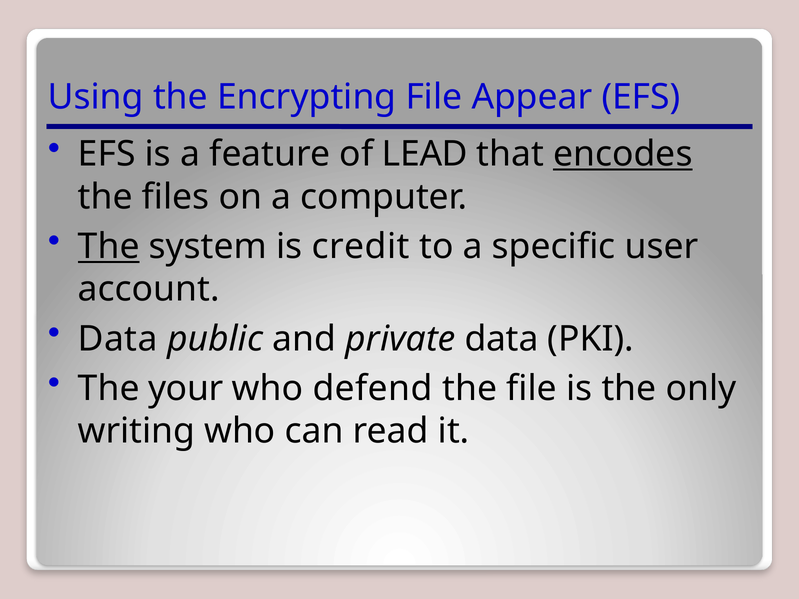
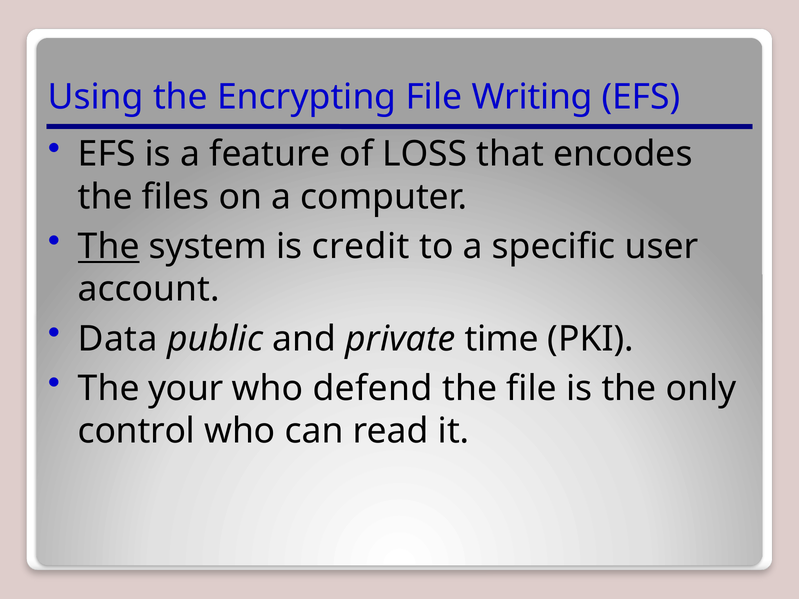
Appear: Appear -> Writing (532, 97)
LEAD: LEAD -> LOSS (425, 154)
encodes underline: present -> none (623, 154)
private data: data -> time (502, 339)
writing: writing -> control (137, 431)
